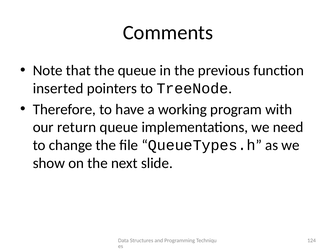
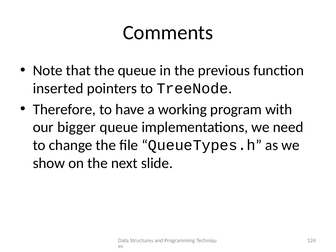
return: return -> bigger (77, 127)
